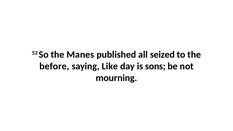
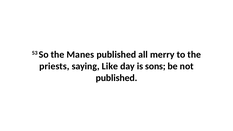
seized: seized -> merry (162, 55)
before: before -> priests (54, 66)
mourning: mourning -> published (116, 78)
